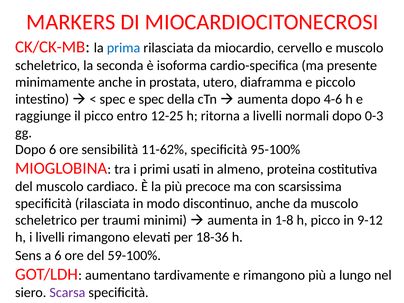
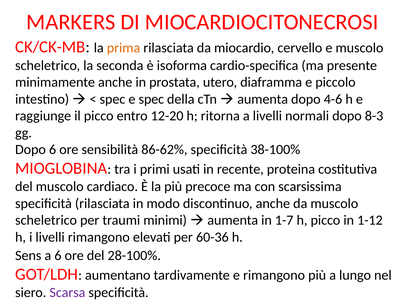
prima colour: blue -> orange (124, 48)
12-25: 12-25 -> 12-20 (167, 116)
0-3: 0-3 -> 8-3 (374, 116)
11-62%: 11-62% -> 86-62% (164, 150)
95-100%: 95-100% -> 38-100% (275, 150)
almeno: almeno -> recente (240, 169)
1-8: 1-8 -> 1-7 (284, 220)
9-12: 9-12 -> 1-12 (370, 220)
18-36: 18-36 -> 60-36 (212, 237)
59-100%: 59-100% -> 28-100% (134, 256)
